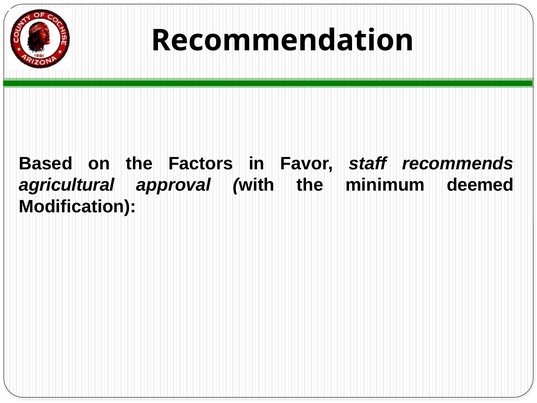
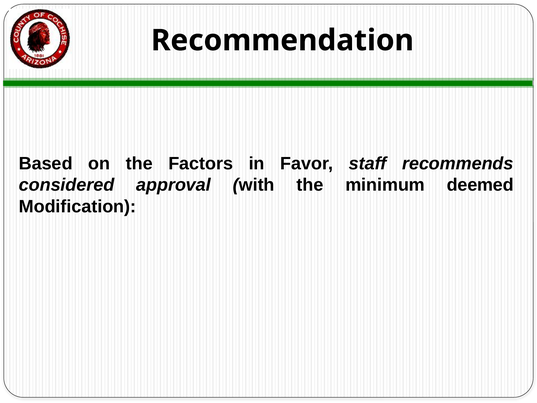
agricultural: agricultural -> considered (67, 185)
